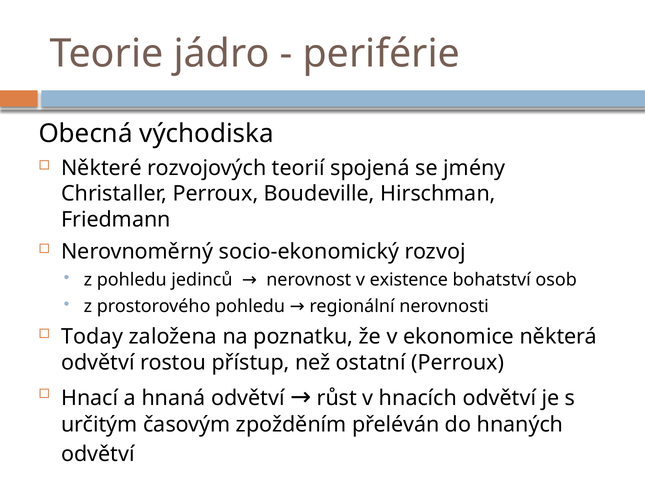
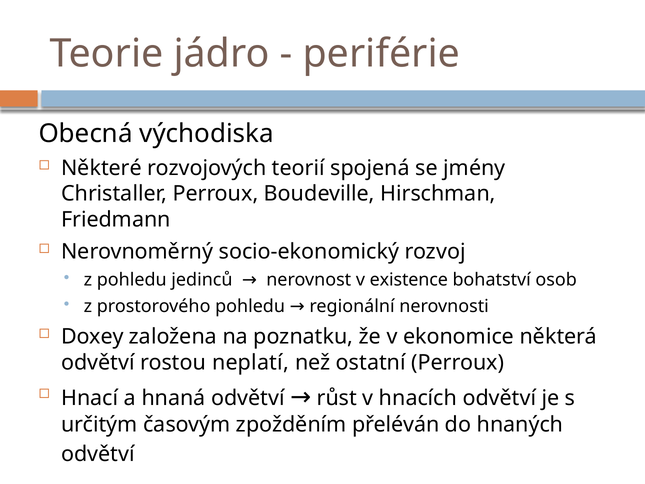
Today: Today -> Doxey (92, 337)
přístup: přístup -> neplatí (250, 362)
